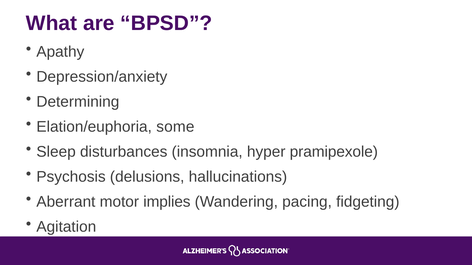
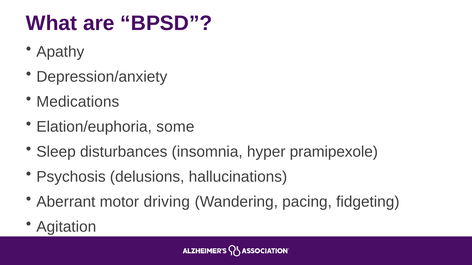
Determining: Determining -> Medications (78, 102)
implies: implies -> driving (167, 202)
